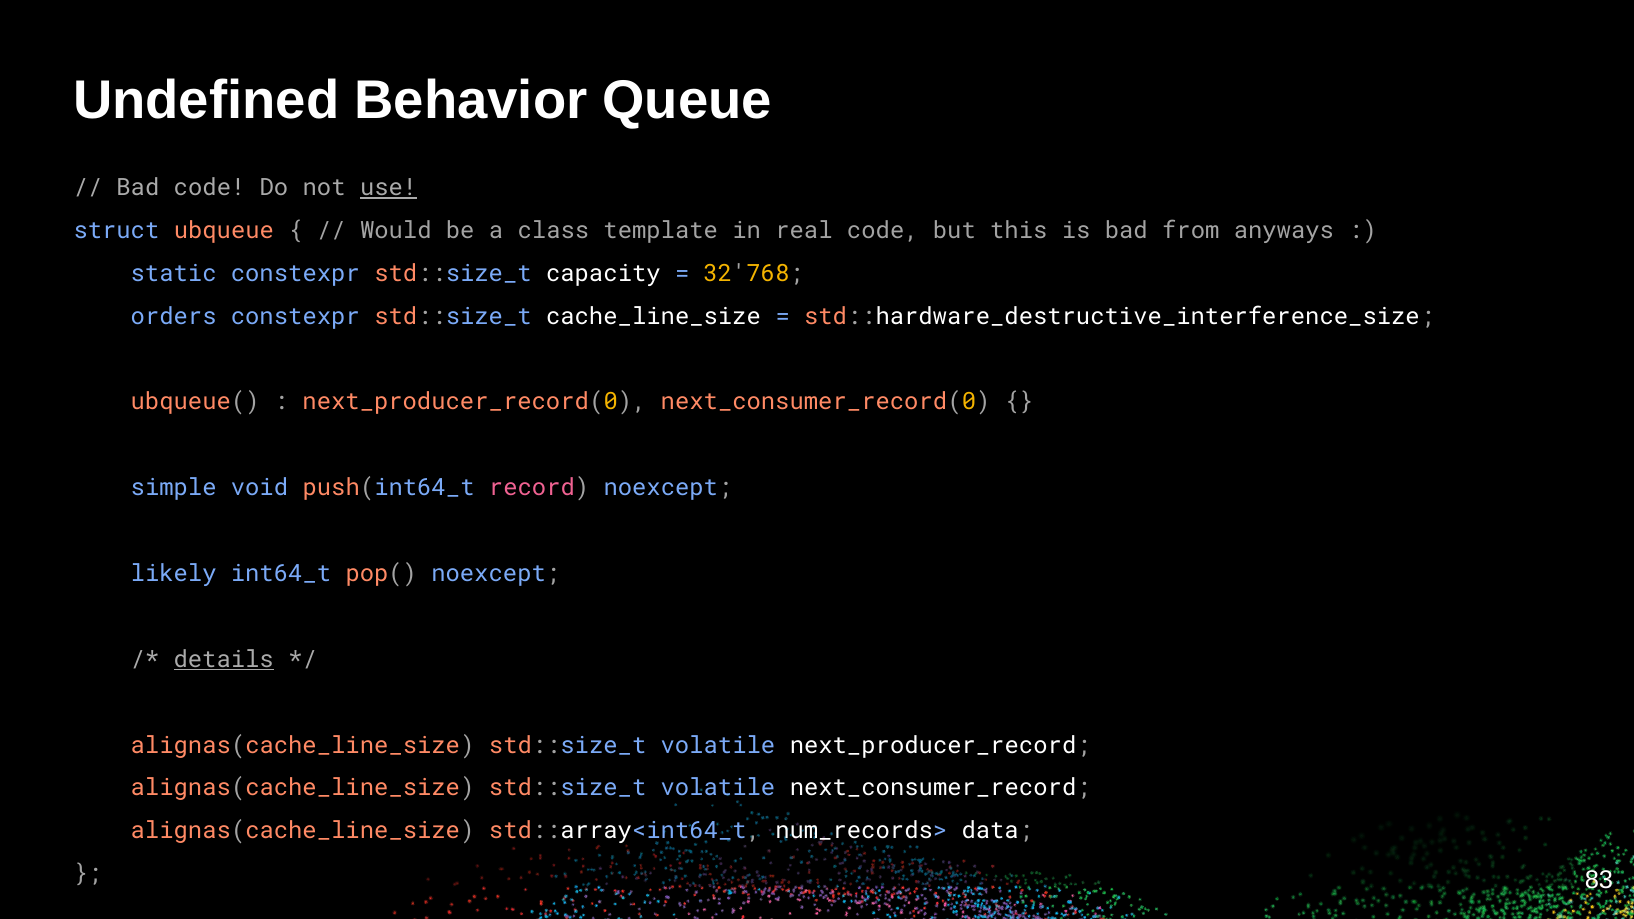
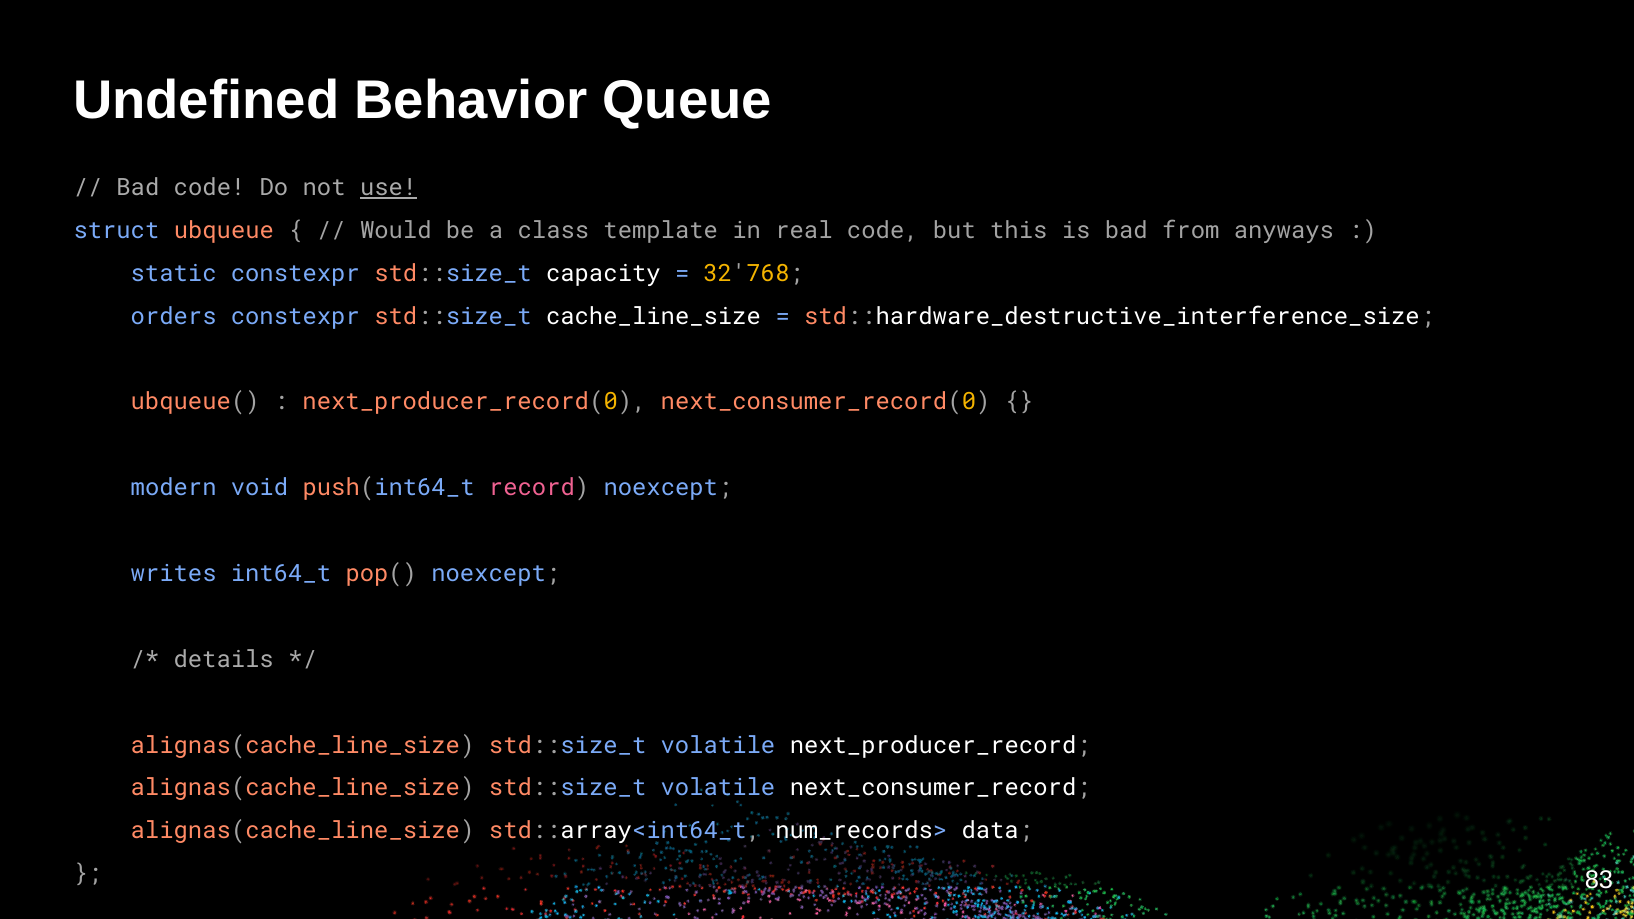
simple: simple -> modern (174, 488)
likely: likely -> writes (174, 574)
details underline: present -> none (224, 659)
